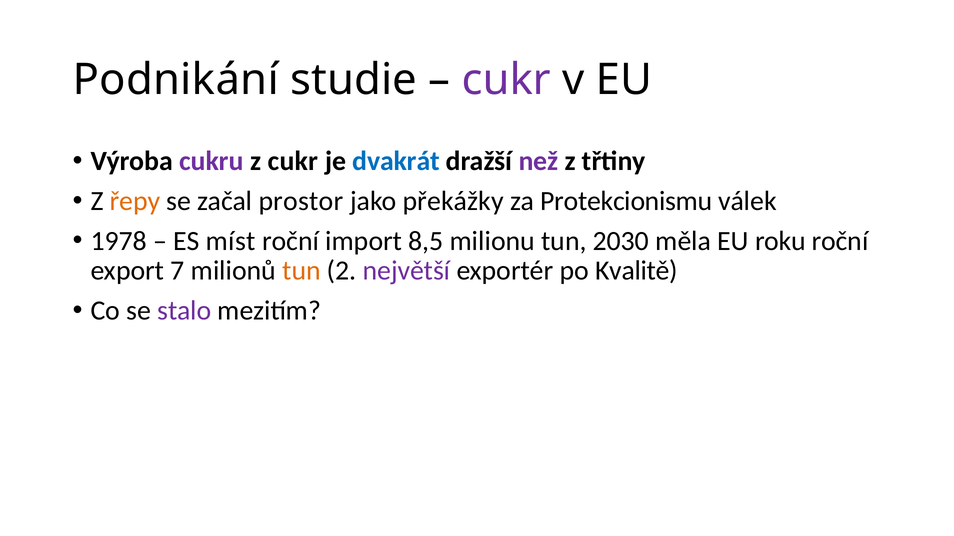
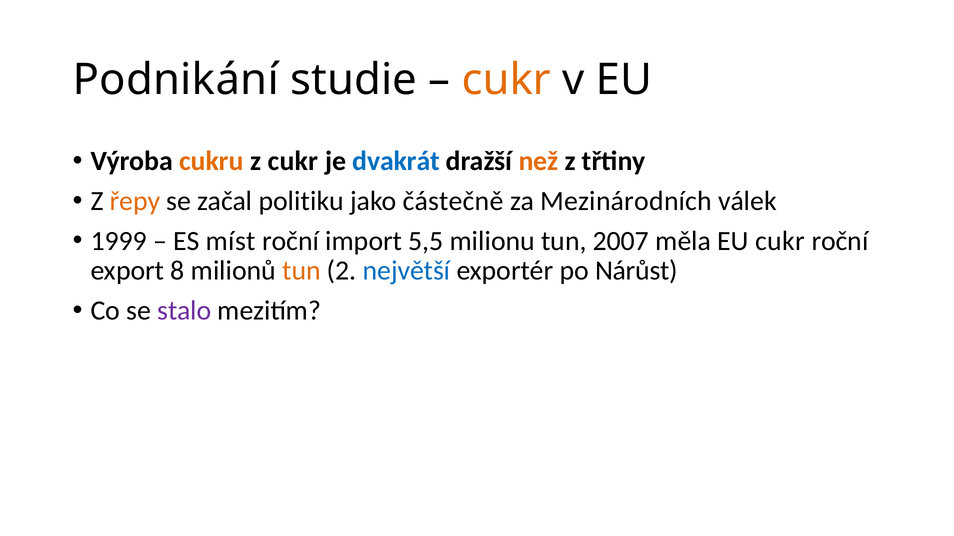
cukr colour: purple -> orange (506, 80)
cukru colour: purple -> orange (211, 161)
než colour: purple -> orange (538, 161)
prostor: prostor -> politiku (301, 201)
překážky: překážky -> částečně (453, 201)
Protekcionismu: Protekcionismu -> Mezinárodních (626, 201)
1978: 1978 -> 1999 (119, 241)
8,5: 8,5 -> 5,5 (426, 241)
2030: 2030 -> 2007 (621, 241)
EU roku: roku -> cukr (780, 241)
7: 7 -> 8 (178, 271)
největší colour: purple -> blue (407, 271)
Kvalitě: Kvalitě -> Nárůst (636, 271)
